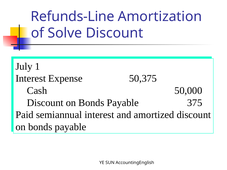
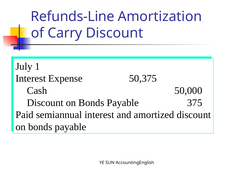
Solve: Solve -> Carry (65, 33)
